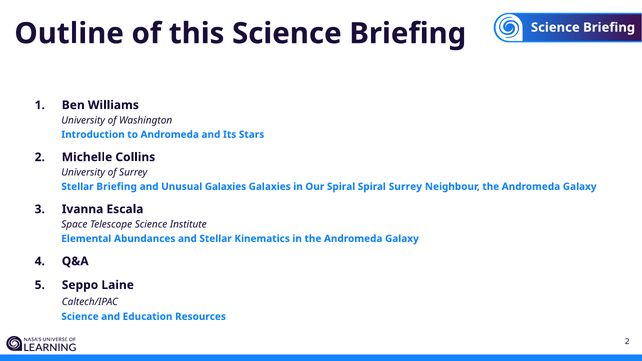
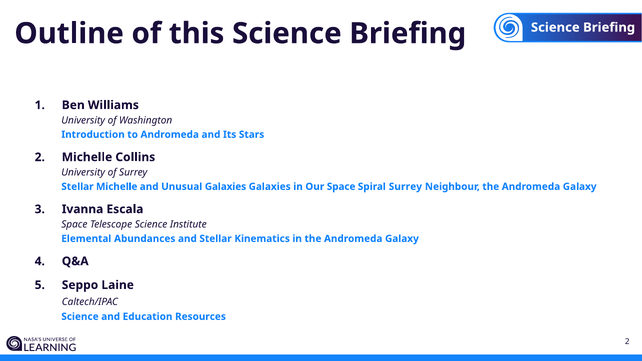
Stellar Briefing: Briefing -> Michelle (117, 187)
Our Spiral: Spiral -> Space (341, 187)
